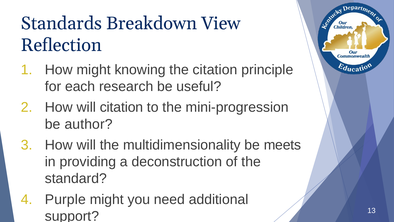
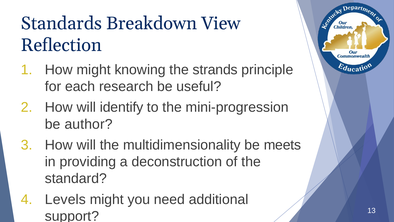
the citation: citation -> strands (215, 70)
will citation: citation -> identify (122, 107)
Purple: Purple -> Levels (65, 199)
